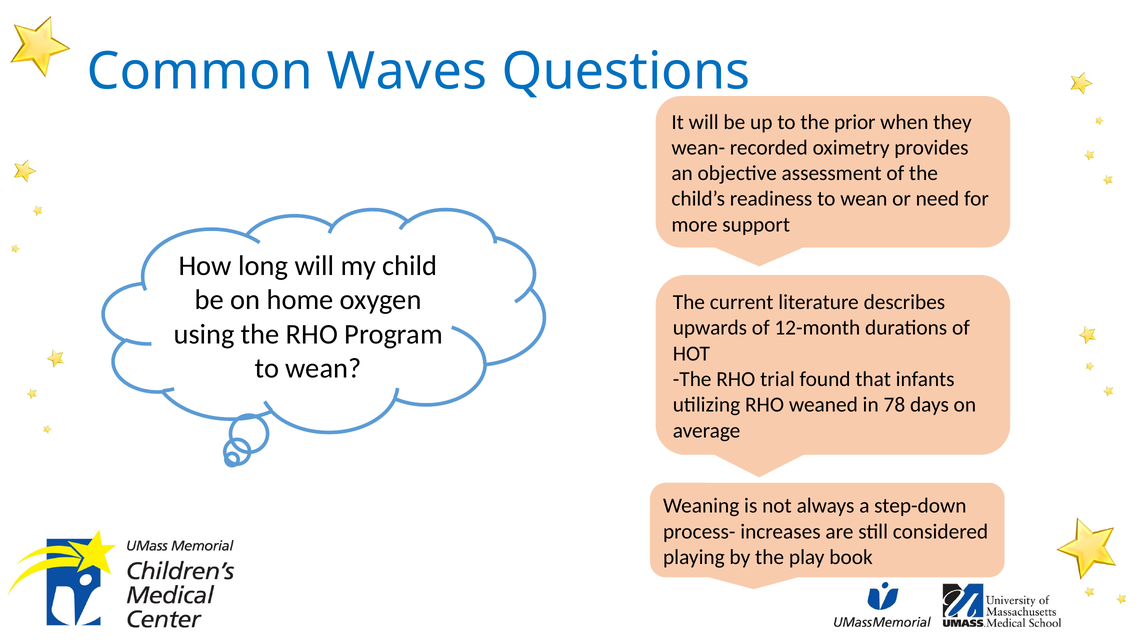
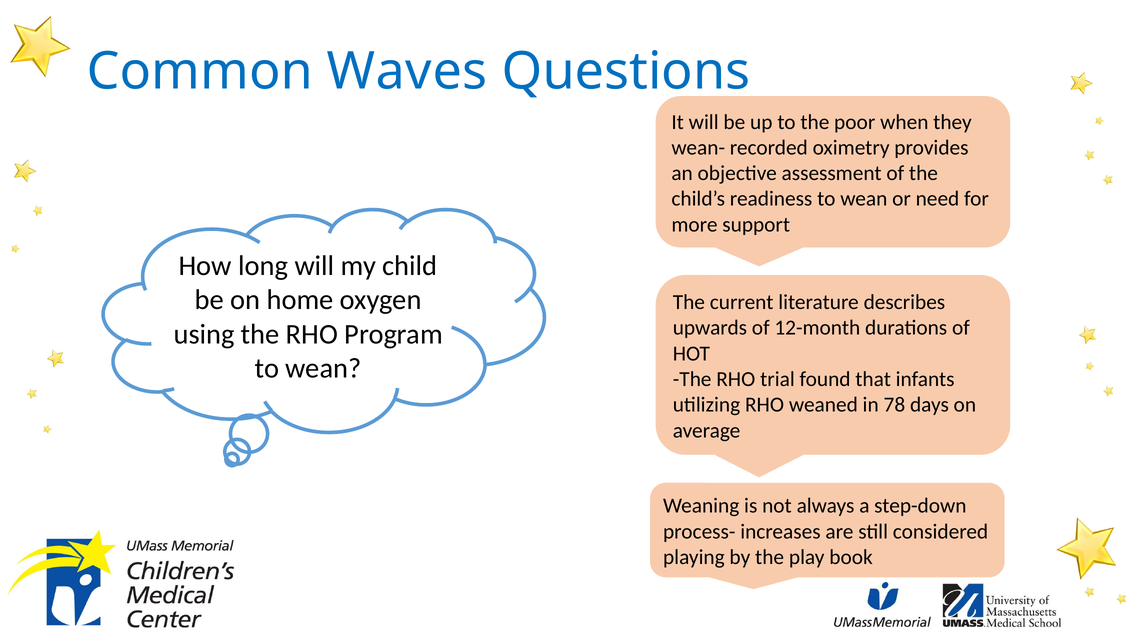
prior: prior -> poor (855, 122)
